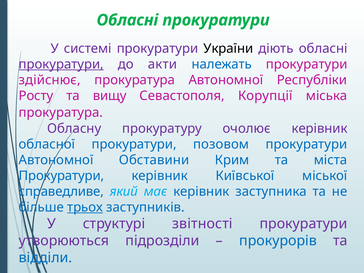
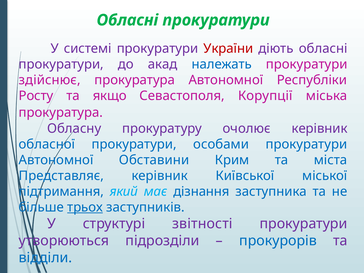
України colour: black -> red (228, 48)
прокуратури underline: present -> none (61, 64)
акти: акти -> акад (163, 64)
вищу: вищу -> якщо (110, 96)
позовом: позовом -> особами (221, 144)
Прокуратури: Прокуратури -> Представляє (61, 176)
справедливе: справедливе -> підтримання (61, 192)
має керівник: керівник -> дізнання (201, 192)
